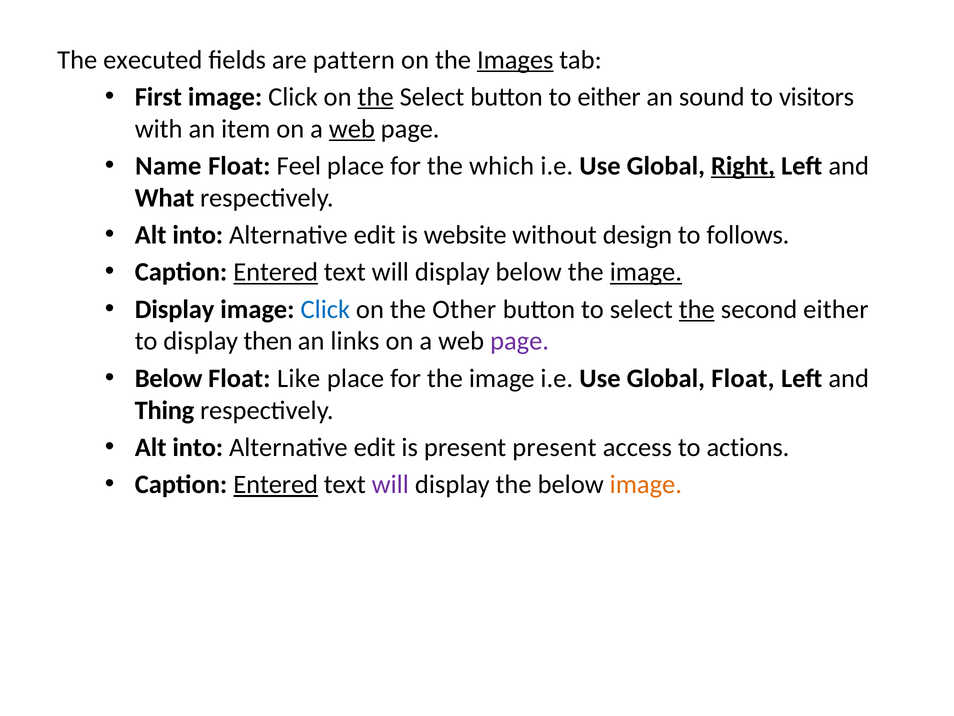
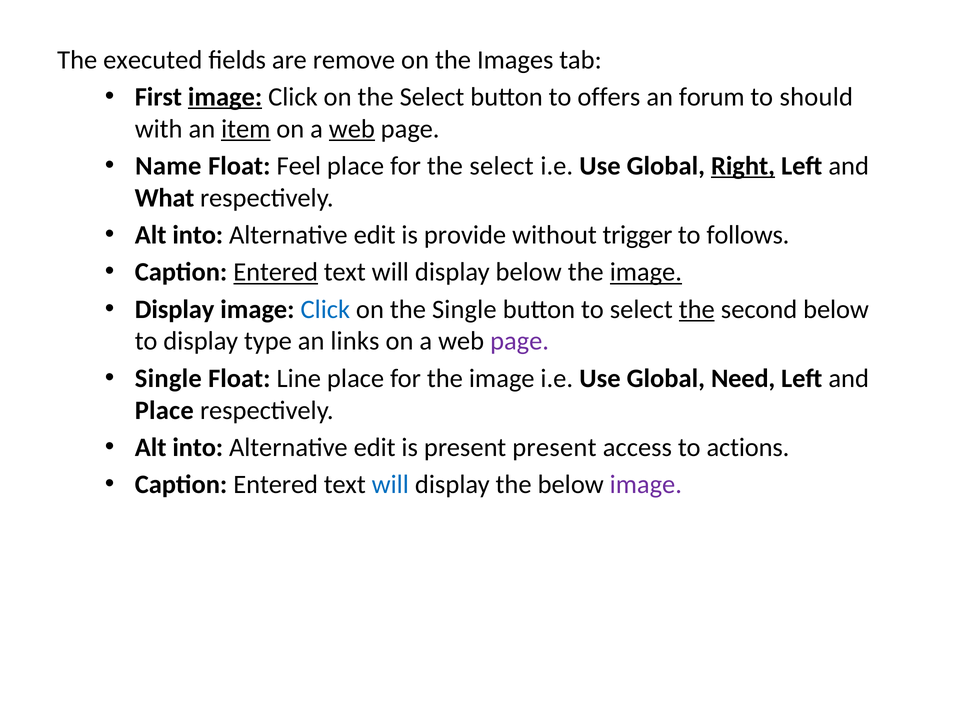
pattern: pattern -> remove (354, 60)
Images underline: present -> none (515, 60)
image underline: none -> present (225, 97)
the underline: present -> none (376, 97)
to either: either -> offers (609, 97)
sound: sound -> forum (712, 97)
visitors: visitors -> should (816, 97)
item underline: none -> present (246, 129)
for the which: which -> select (502, 166)
website: website -> provide (465, 235)
design: design -> trigger (637, 235)
the Other: Other -> Single (464, 309)
second either: either -> below (836, 309)
then: then -> type (268, 341)
Below: Below -> Single (168, 378)
Like: Like -> Line (299, 378)
Global Float: Float -> Need (743, 378)
Thing: Thing -> Place (164, 410)
Entered underline: present -> none (276, 484)
will colour: purple -> blue (390, 484)
image colour: orange -> purple (646, 484)
